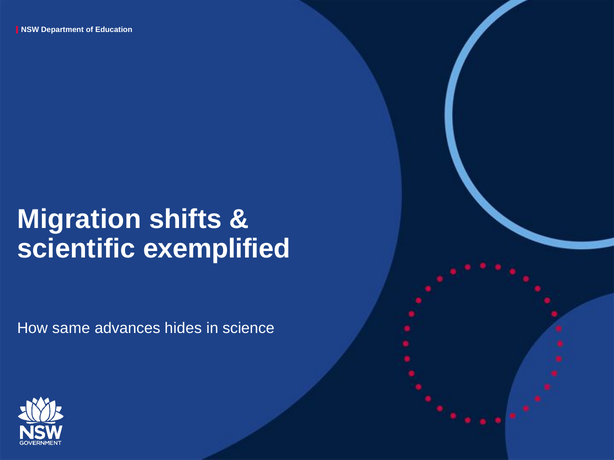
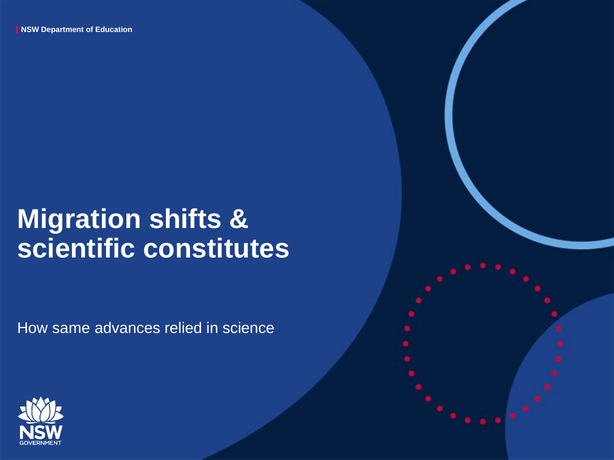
exemplified: exemplified -> constitutes (216, 249)
hides: hides -> relied (183, 329)
